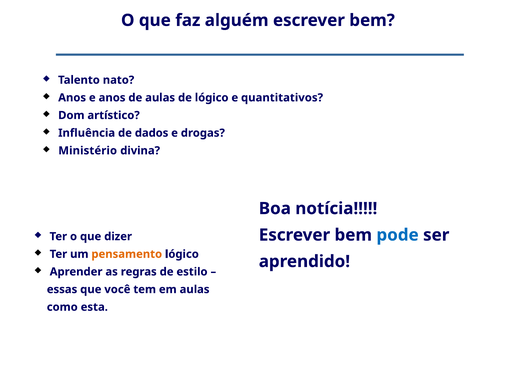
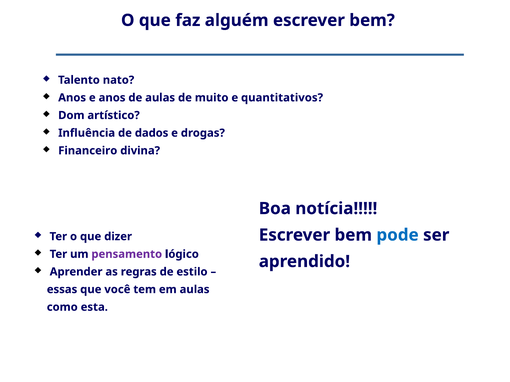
de lógico: lógico -> muito (212, 98)
Ministério: Ministério -> Financeiro (88, 151)
pensamento colour: orange -> purple (127, 254)
